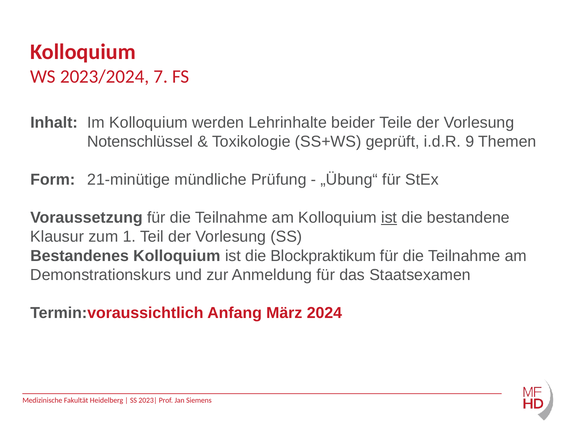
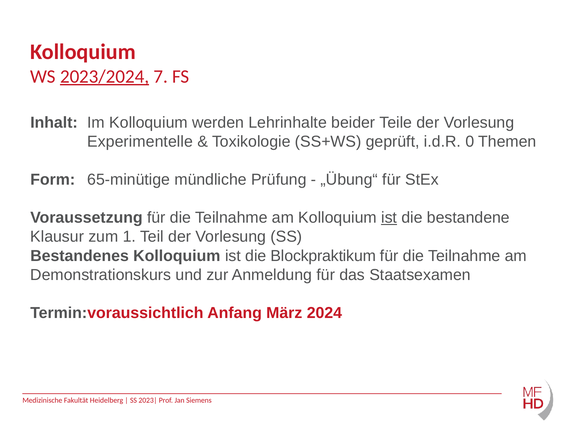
2023/2024 underline: none -> present (105, 76)
Notenschlüssel: Notenschlüssel -> Experimentelle (140, 141)
9: 9 -> 0 (470, 141)
21-minütige: 21-minütige -> 65-minütige (129, 179)
